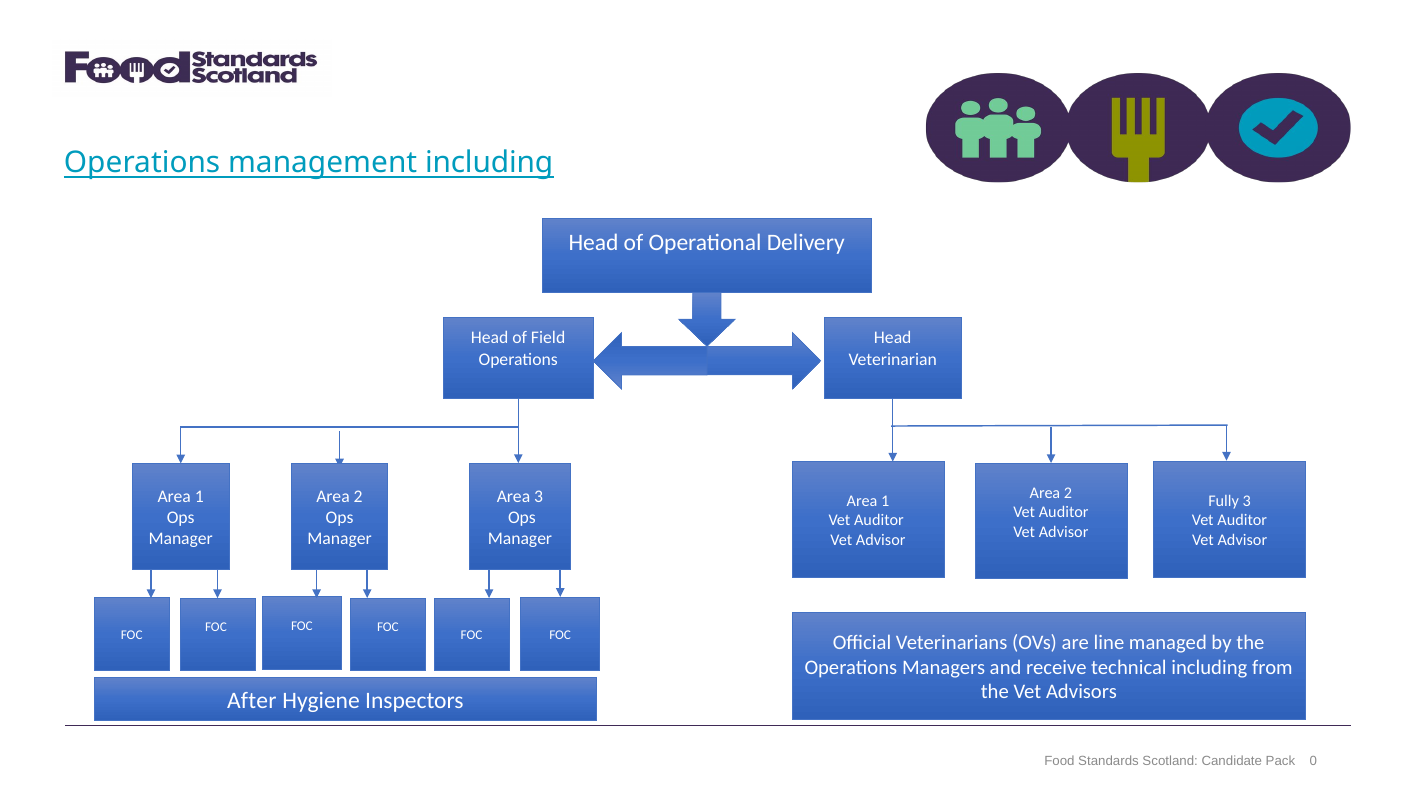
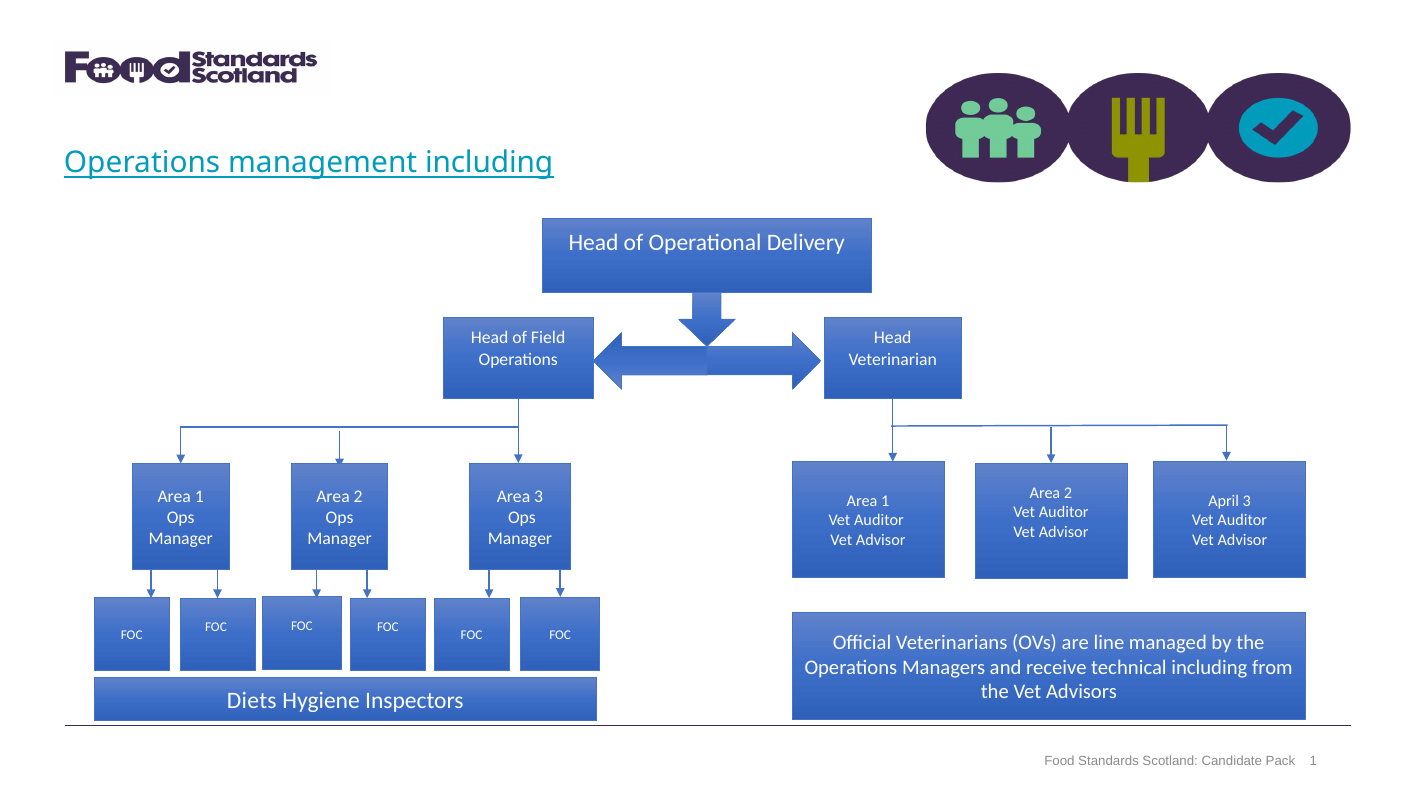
Fully: Fully -> April (1224, 501)
After: After -> Diets (252, 700)
Pack 0: 0 -> 1 (1313, 760)
